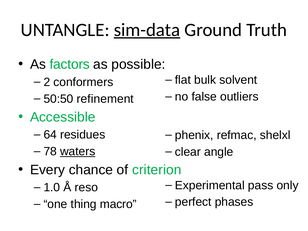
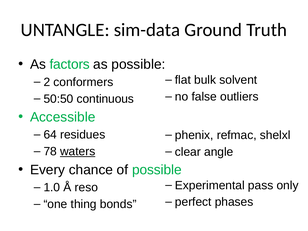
sim-data underline: present -> none (147, 30)
refinement: refinement -> continuous (105, 99)
of criterion: criterion -> possible (157, 170)
macro: macro -> bonds (118, 204)
